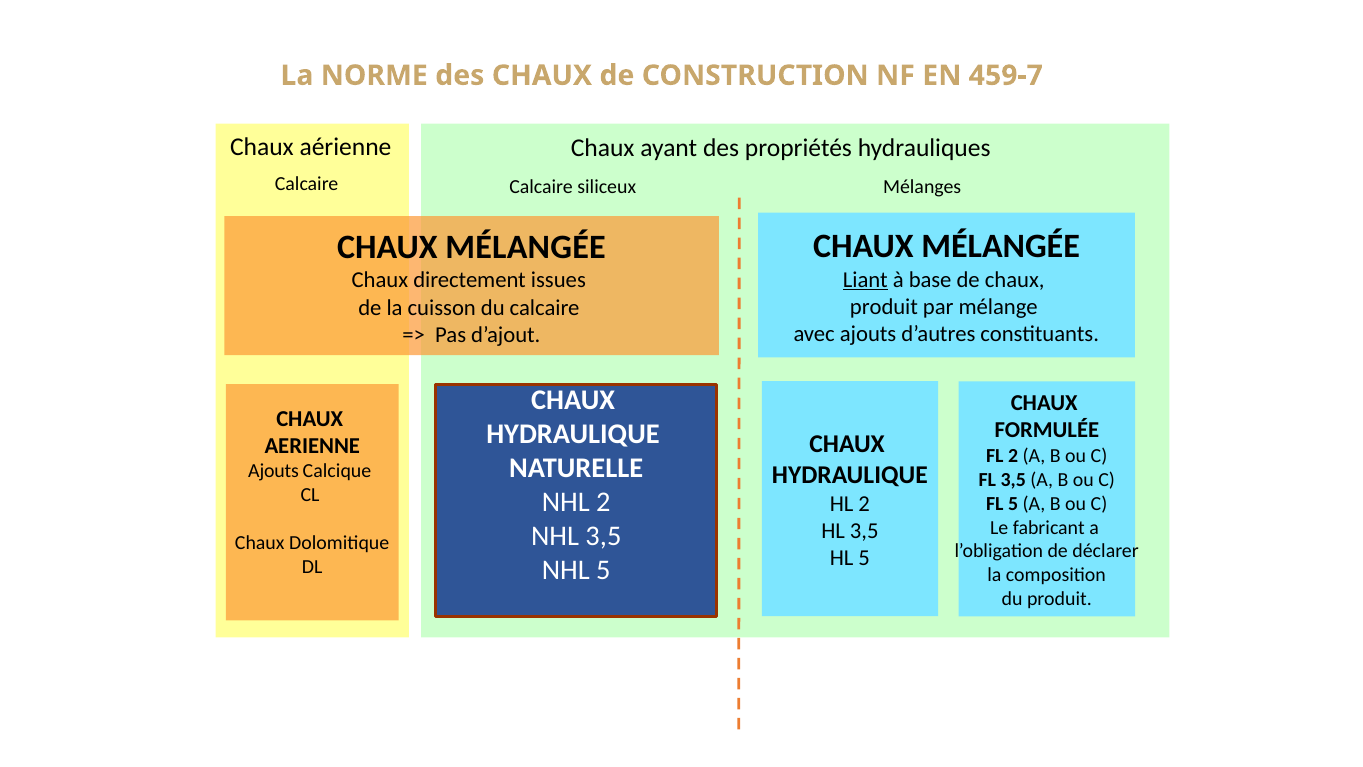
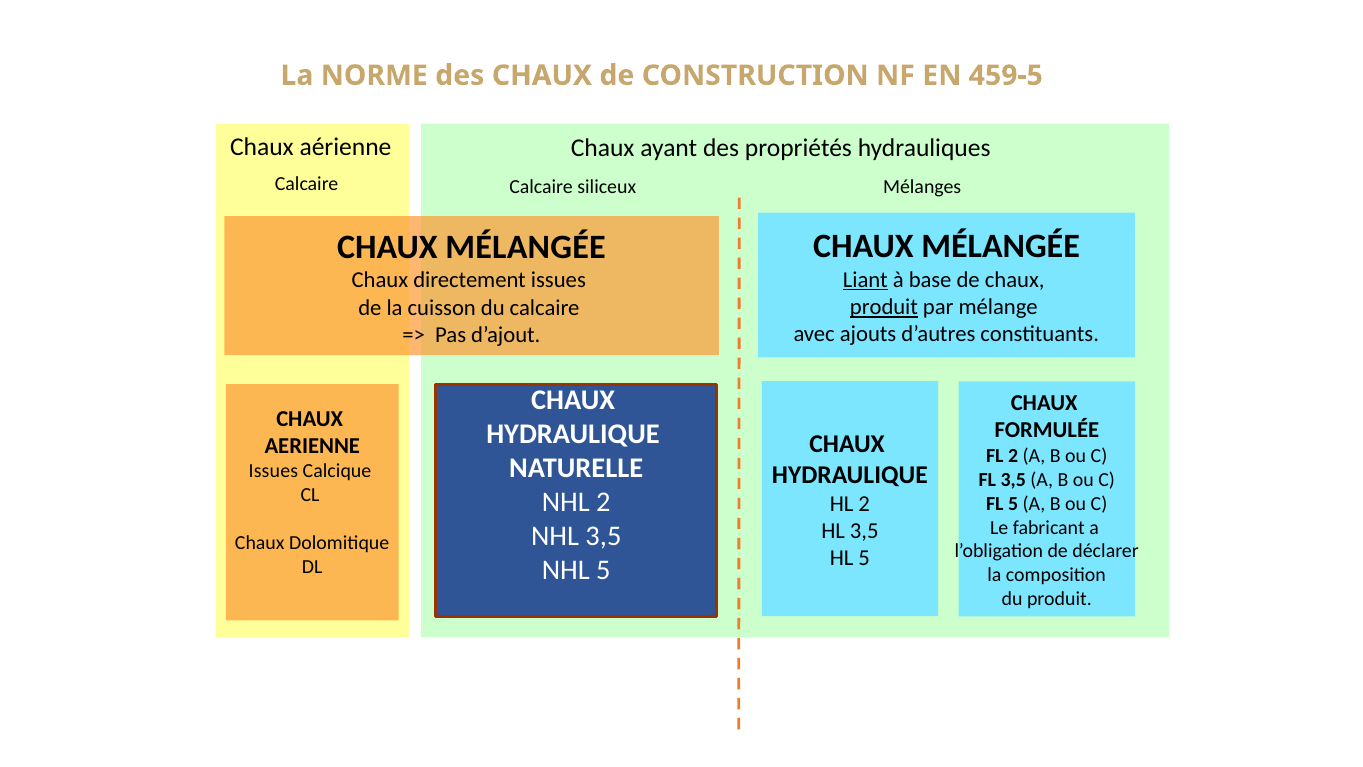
459-7: 459-7 -> 459-5 (1006, 75)
produit underline: none -> present (884, 307)
Ajouts: Ajouts -> Issues (273, 471)
